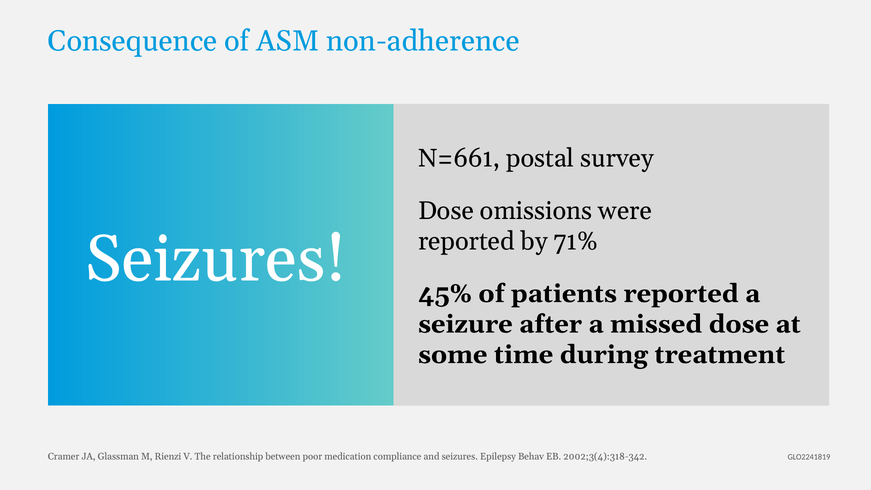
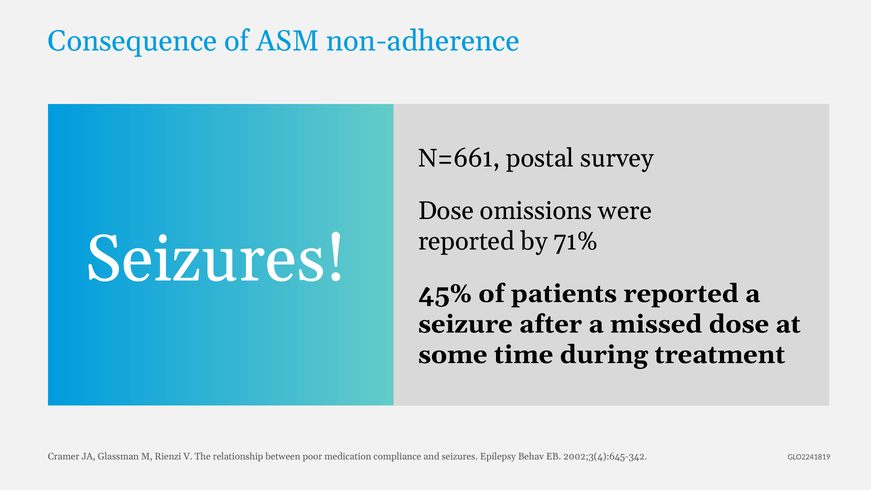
2002;3(4):318-342: 2002;3(4):318-342 -> 2002;3(4):645-342 (605, 457)
